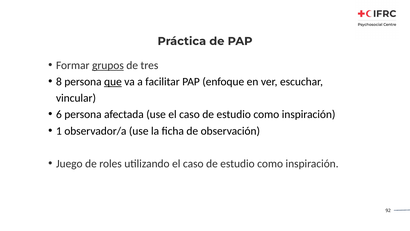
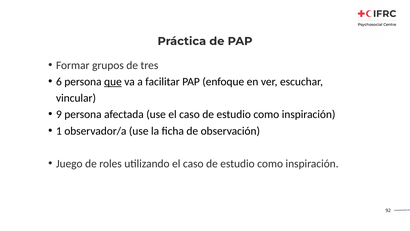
grupos underline: present -> none (108, 65)
8: 8 -> 6 (59, 82)
6: 6 -> 9 (59, 114)
